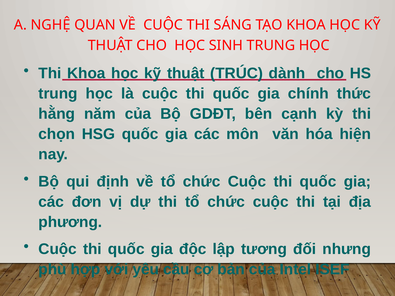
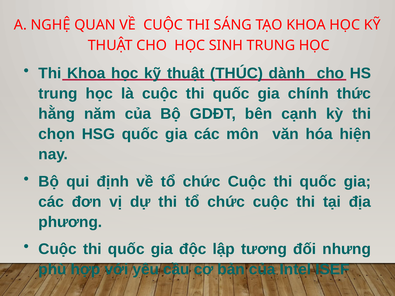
TRÚC: TRÚC -> THÚC (237, 73)
